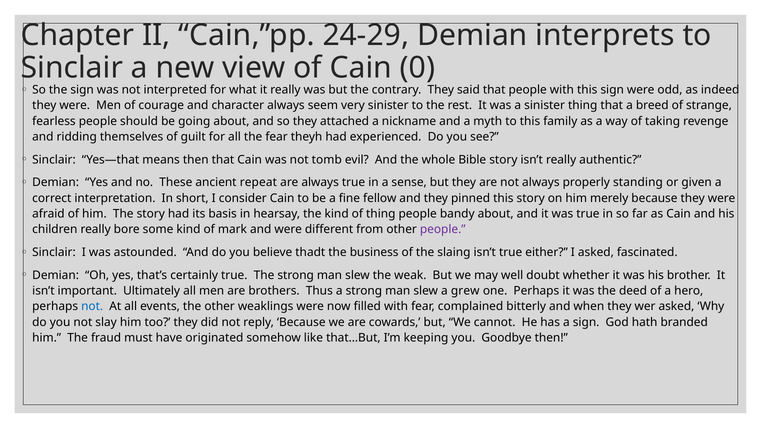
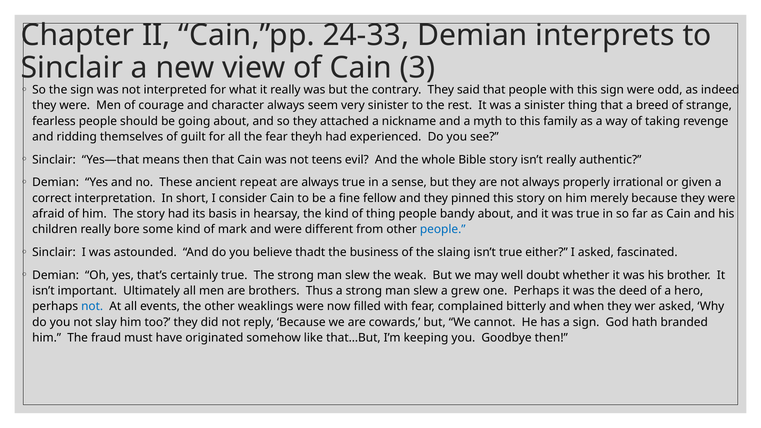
24-29: 24-29 -> 24-33 (366, 35)
0: 0 -> 3 (417, 68)
tomb: tomb -> teens (327, 160)
standing: standing -> irrational (638, 182)
people colour: purple -> blue (443, 230)
